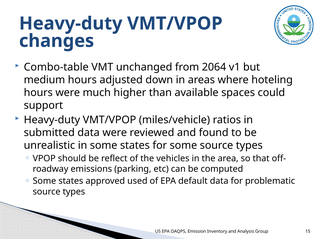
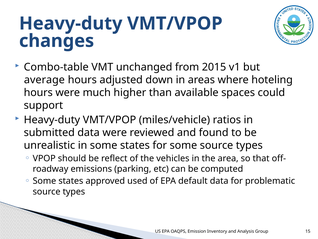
2064: 2064 -> 2015 (214, 67)
medium: medium -> average (44, 80)
